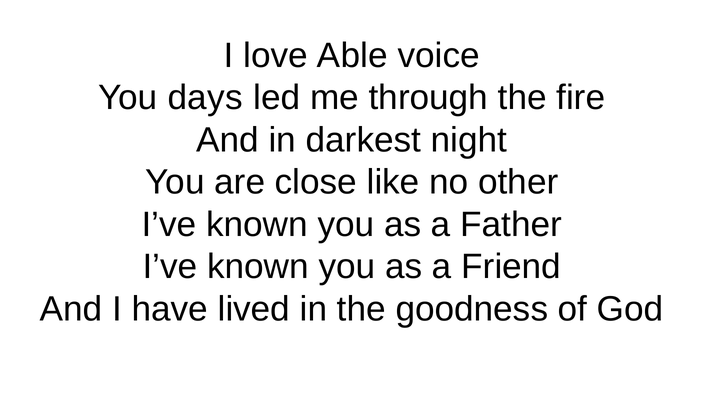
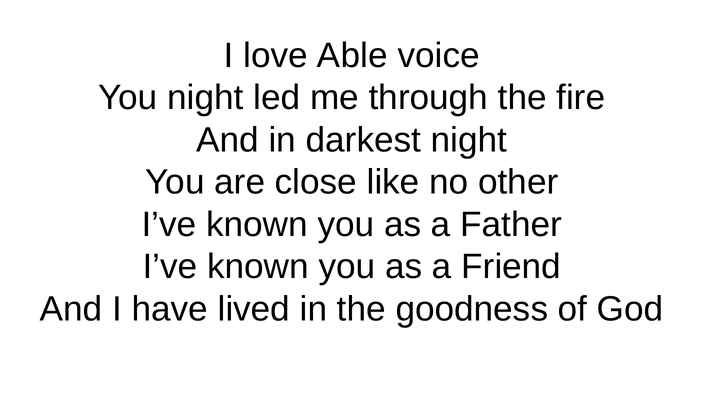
You days: days -> night (205, 98)
